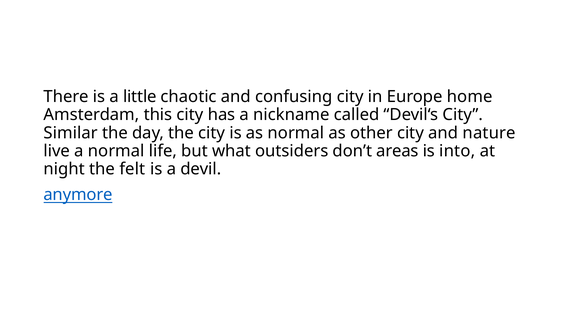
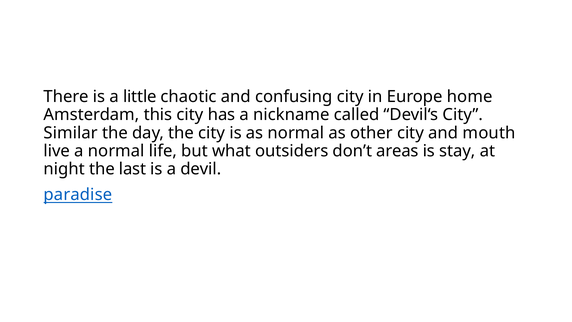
nature: nature -> mouth (489, 133)
into: into -> stay (457, 151)
felt: felt -> last (133, 169)
anymore: anymore -> paradise (78, 195)
